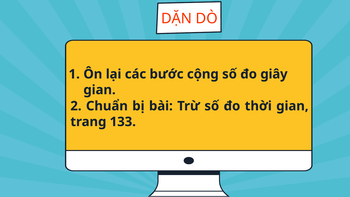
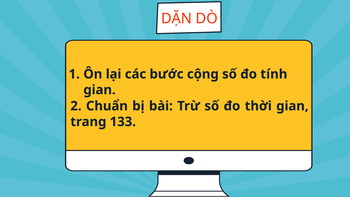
giây: giây -> tính (274, 74)
